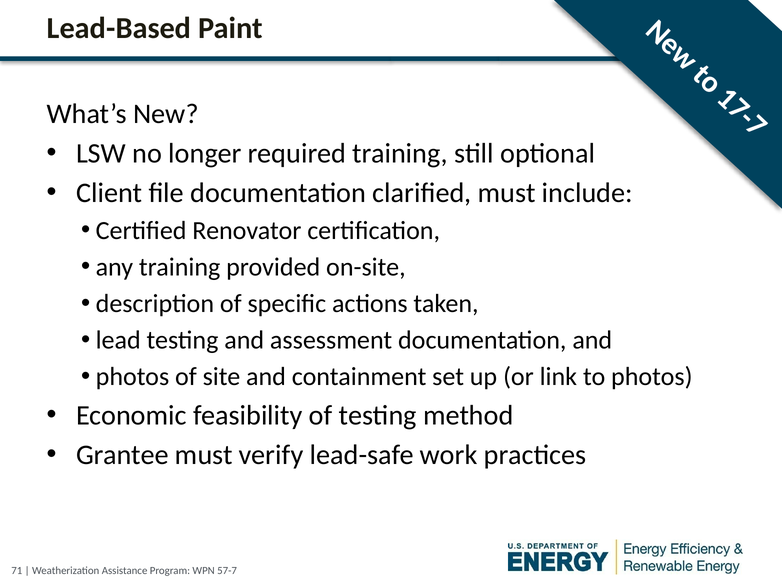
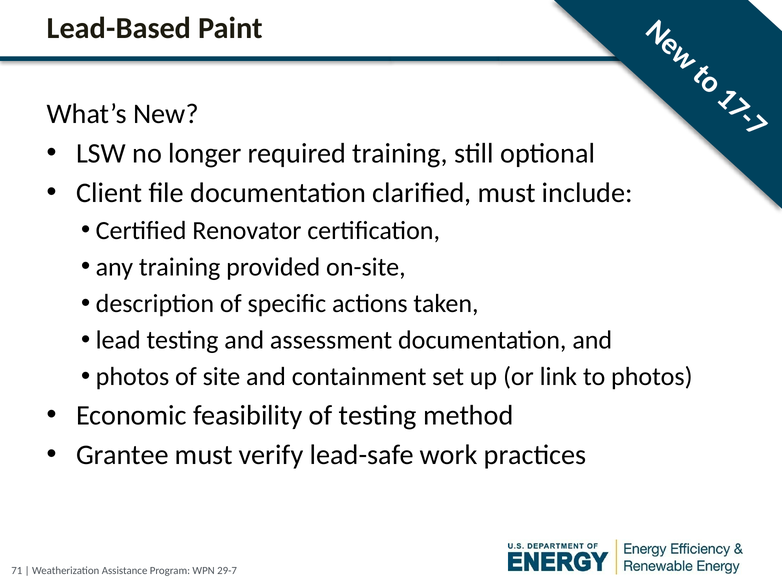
57-7: 57-7 -> 29-7 (227, 570)
